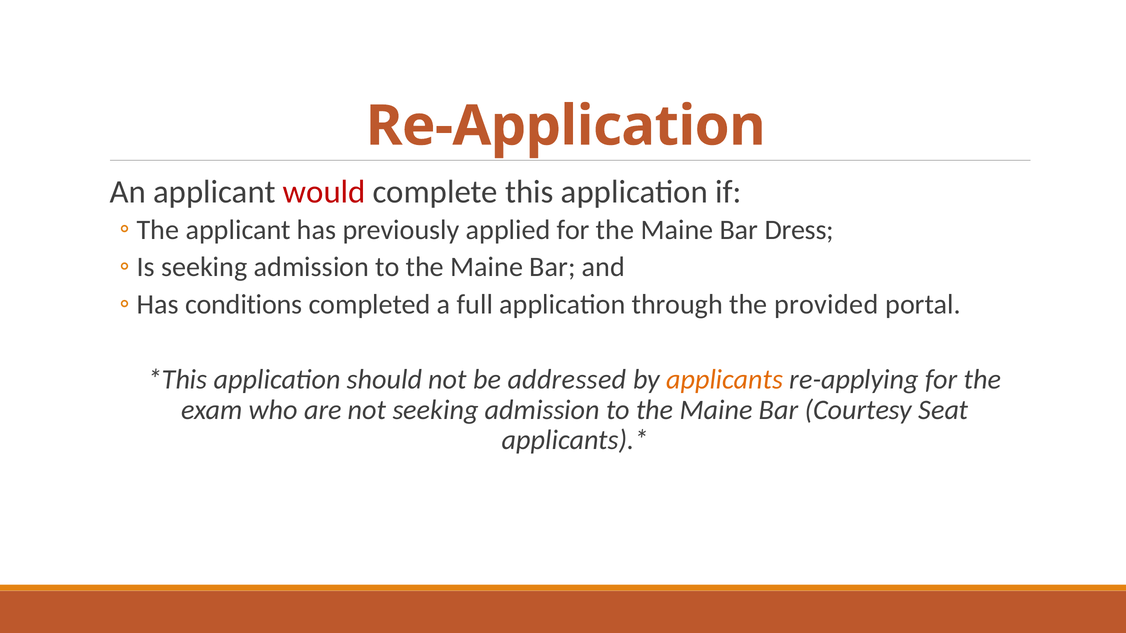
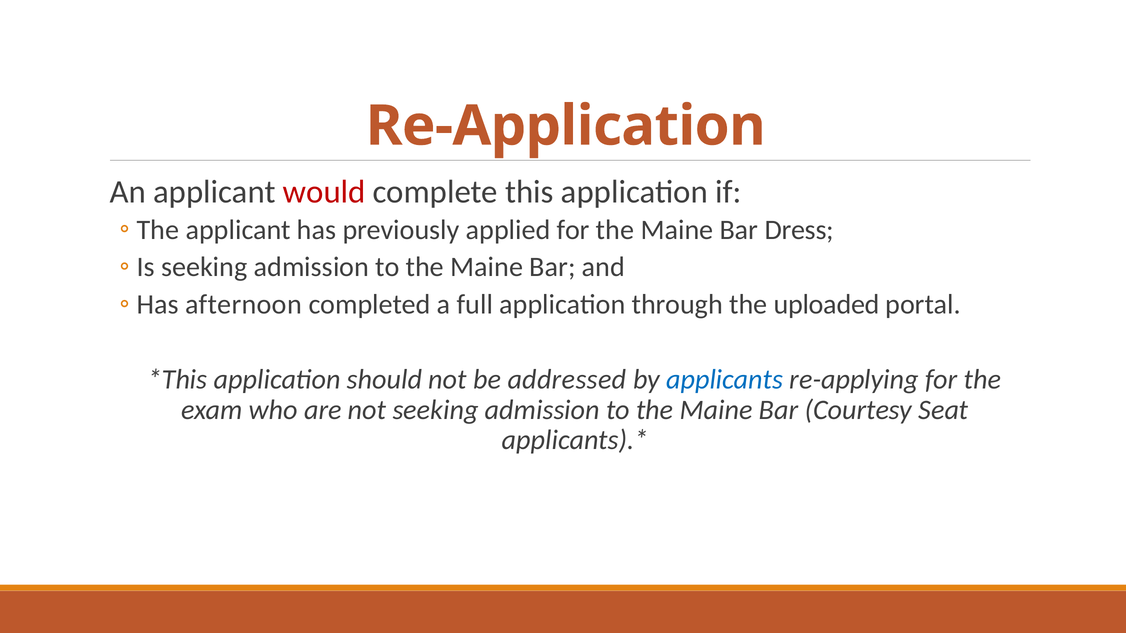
conditions: conditions -> afternoon (243, 305)
provided: provided -> uploaded (827, 305)
applicants colour: orange -> blue (725, 380)
